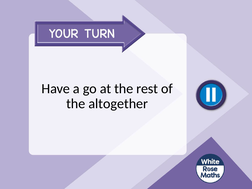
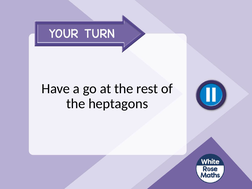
altogether: altogether -> heptagons (118, 104)
